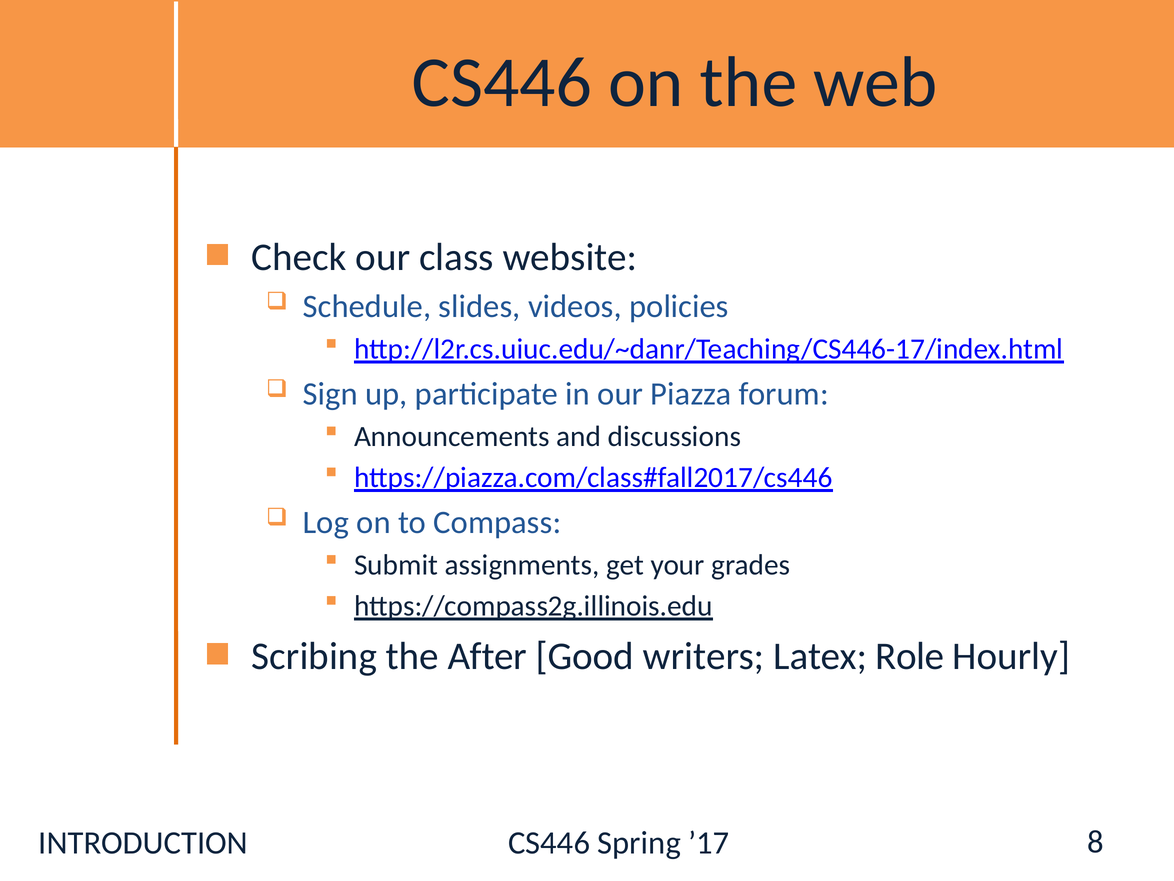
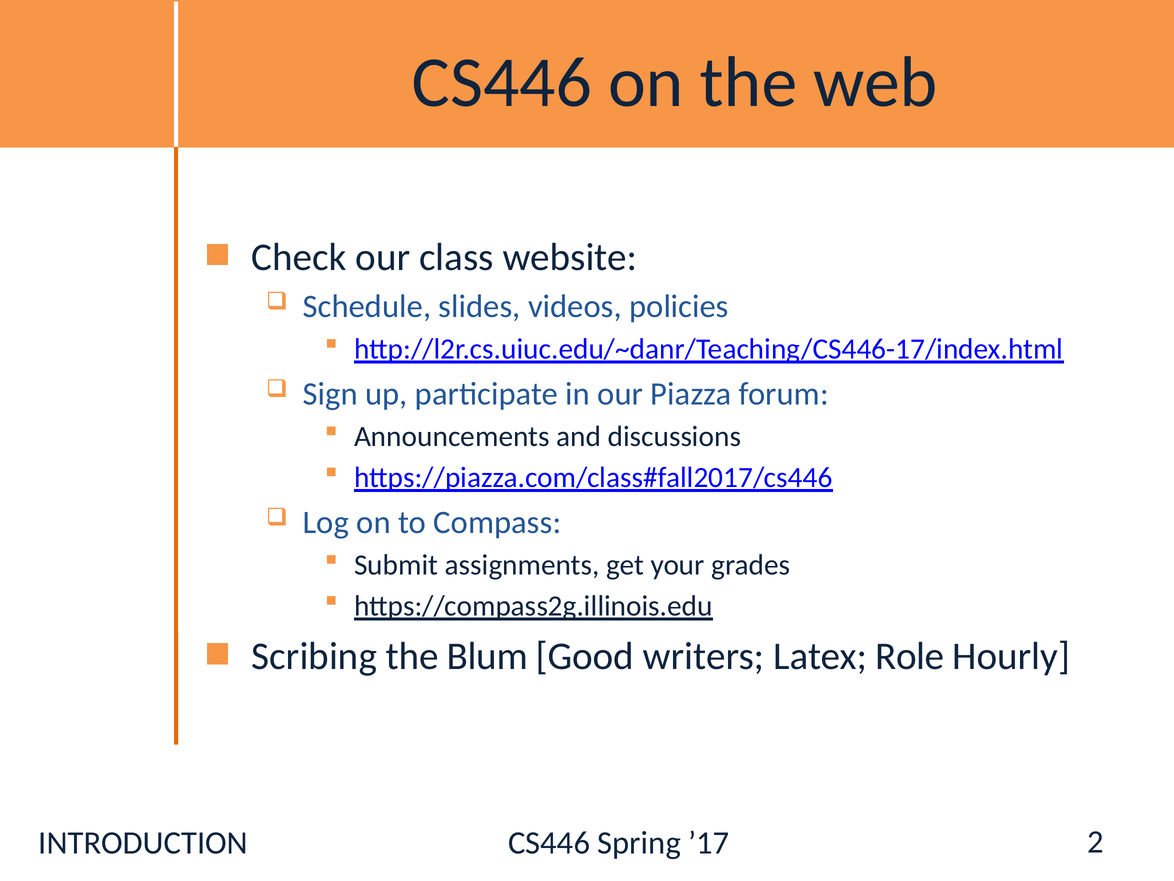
After: After -> Blum (487, 656)
8: 8 -> 2 (1095, 841)
